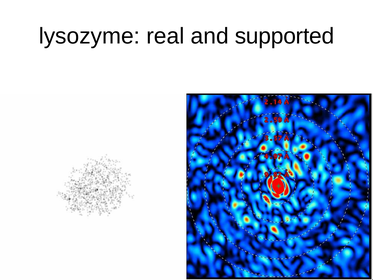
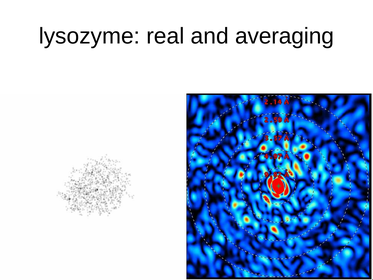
supported: supported -> averaging (284, 36)
